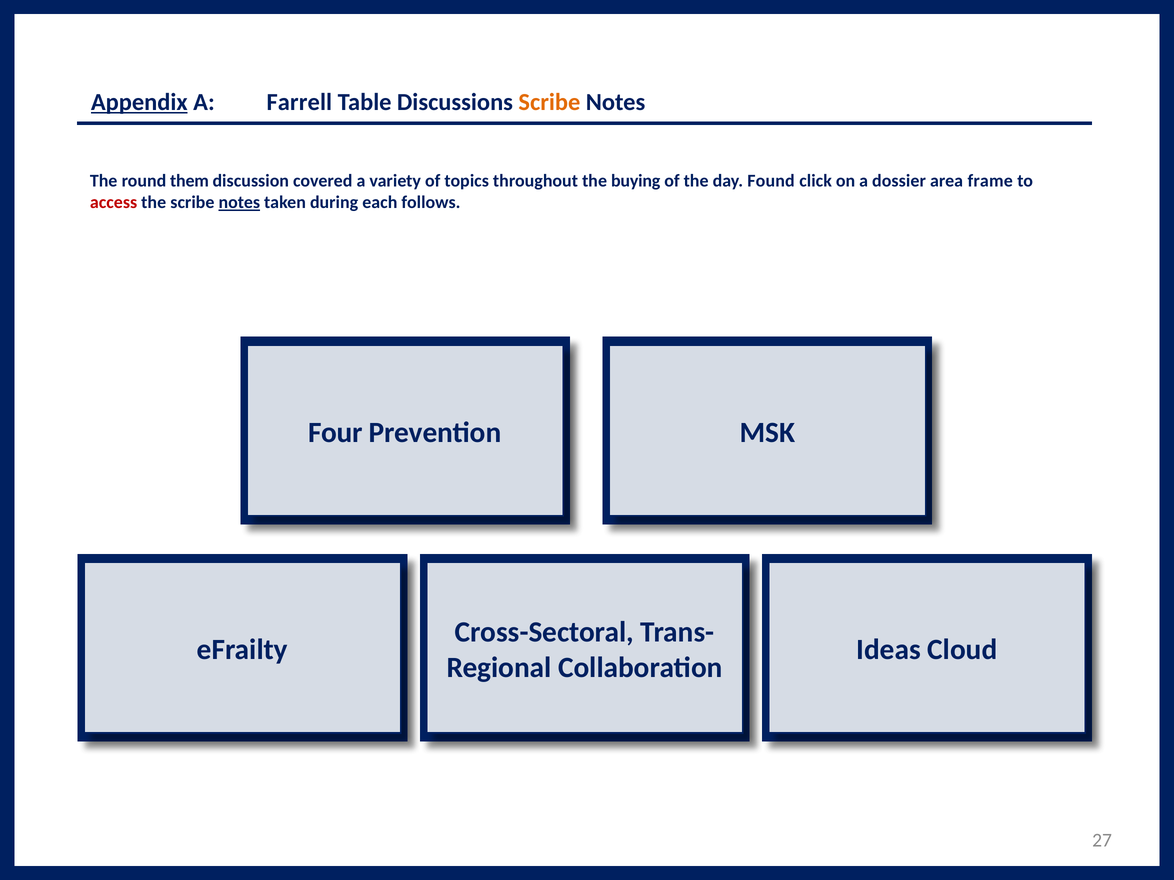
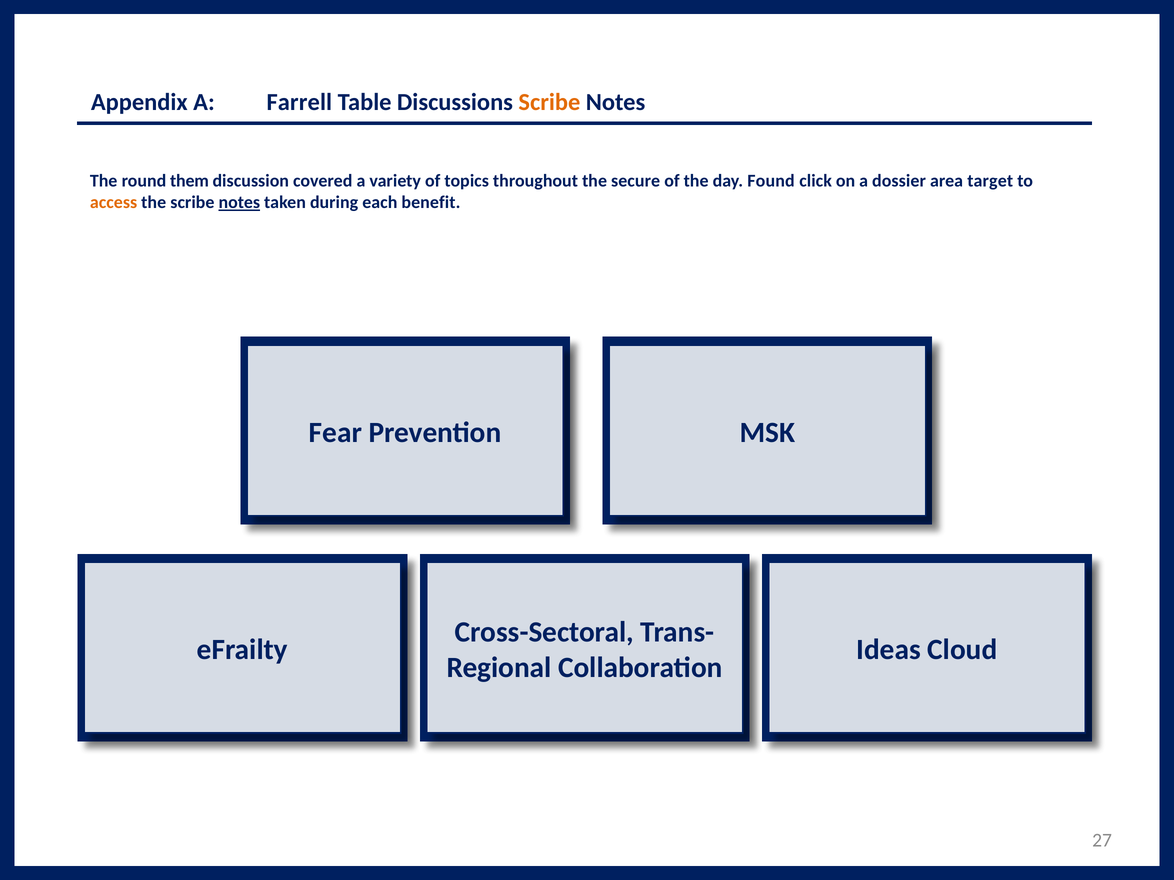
Appendix underline: present -> none (139, 102)
buying: buying -> secure (636, 181)
frame: frame -> target (990, 181)
access colour: red -> orange (114, 203)
follows: follows -> benefit (431, 203)
Four: Four -> Fear (335, 433)
